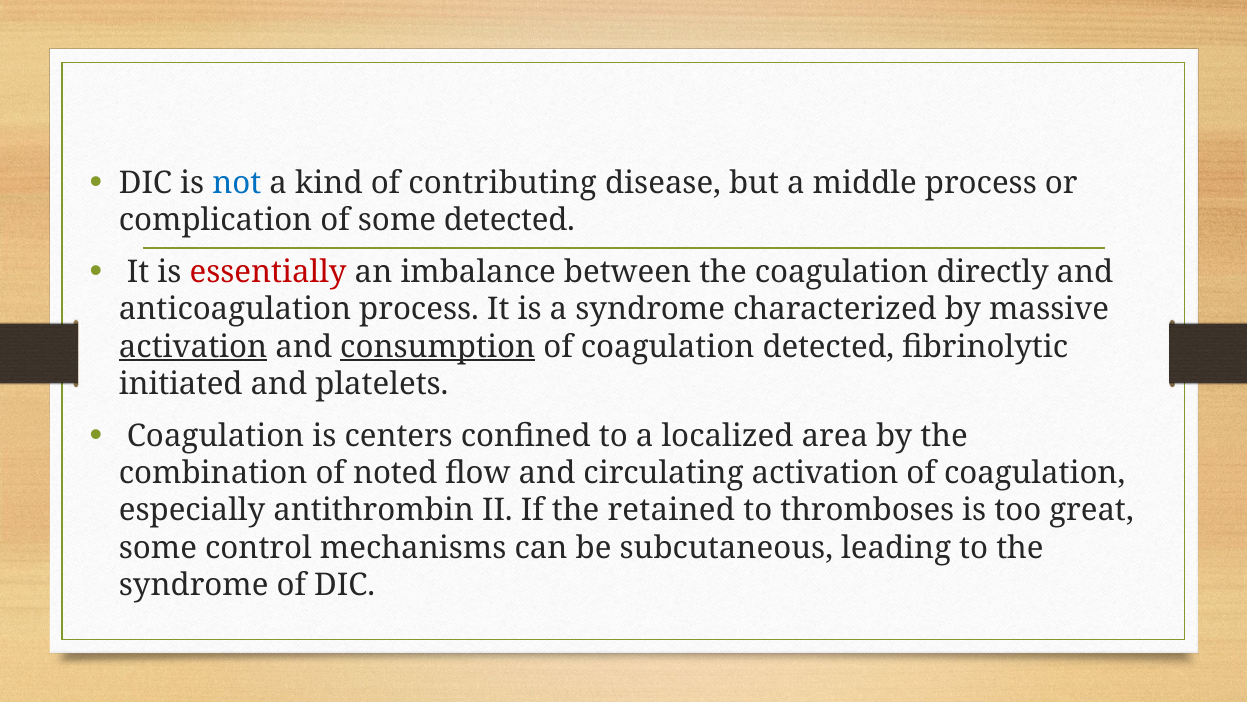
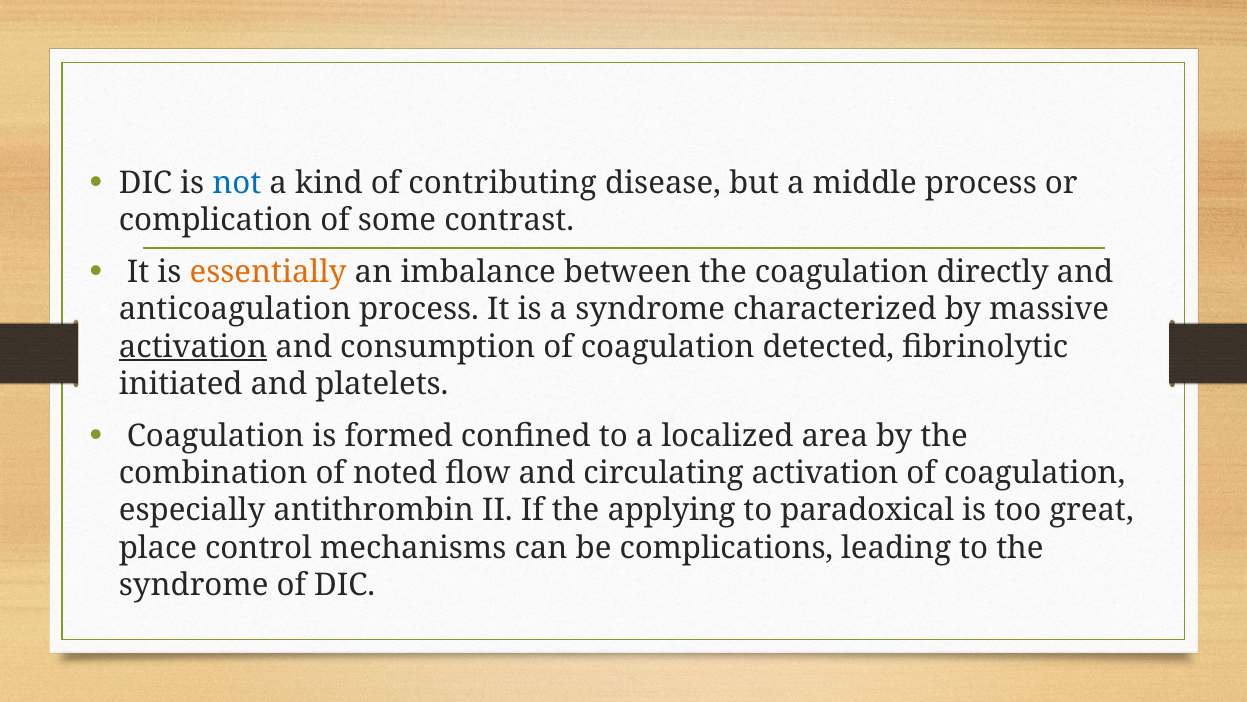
some detected: detected -> contrast (509, 220)
essentially colour: red -> orange (268, 272)
consumption underline: present -> none (438, 347)
centers: centers -> formed (399, 435)
retained: retained -> applying (672, 510)
thromboses: thromboses -> paradoxical (867, 510)
some: some -> place (158, 548)
subcutaneous: subcutaneous -> complications (726, 548)
